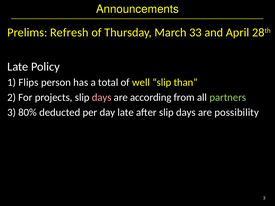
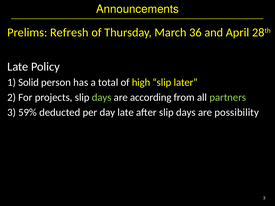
33: 33 -> 36 (195, 32)
Flips: Flips -> Solid (29, 83)
well: well -> high (141, 83)
than: than -> later (186, 83)
days colour: pink -> light green (102, 97)
80%: 80% -> 59% (28, 112)
